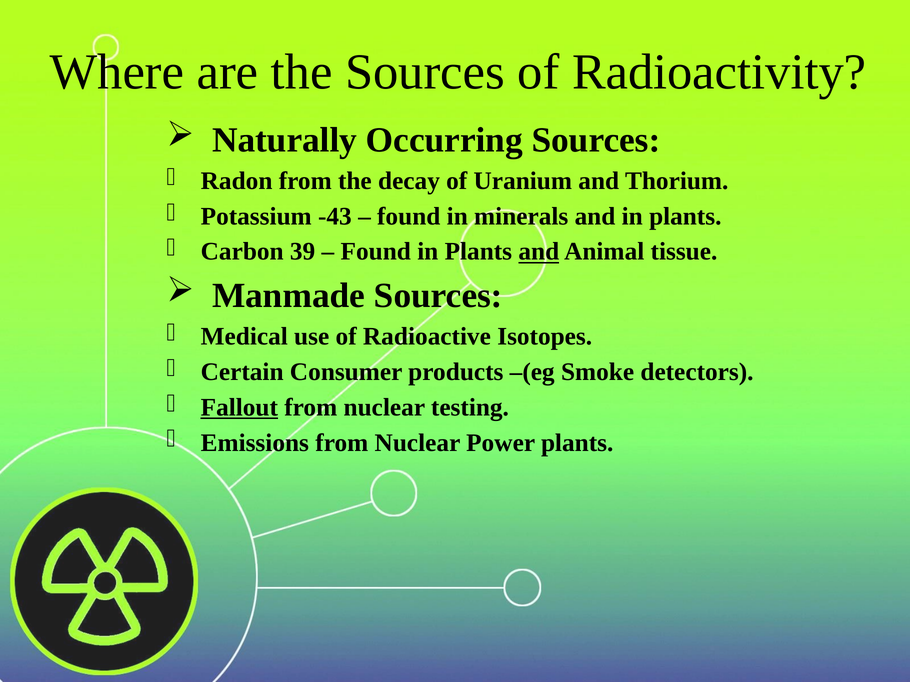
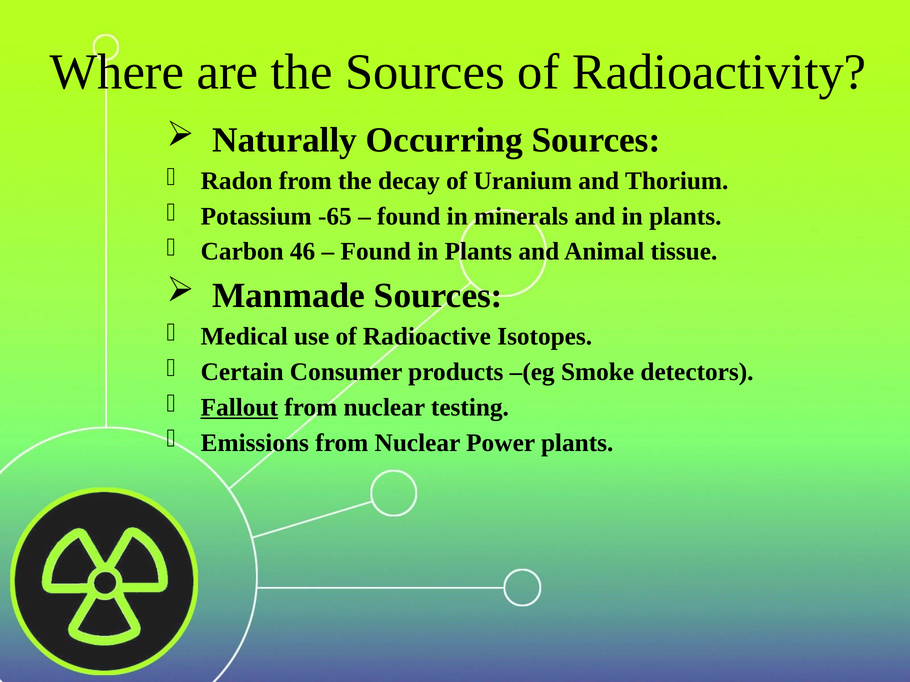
-43: -43 -> -65 (335, 216)
39: 39 -> 46 (303, 252)
and underline: present -> none (539, 252)
